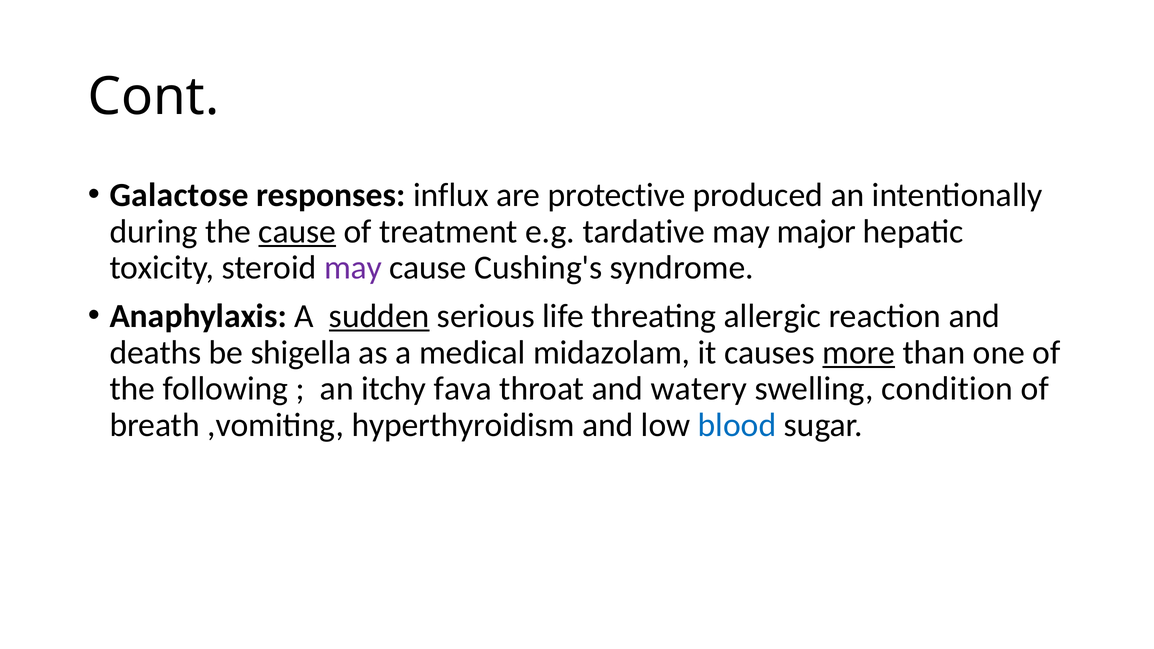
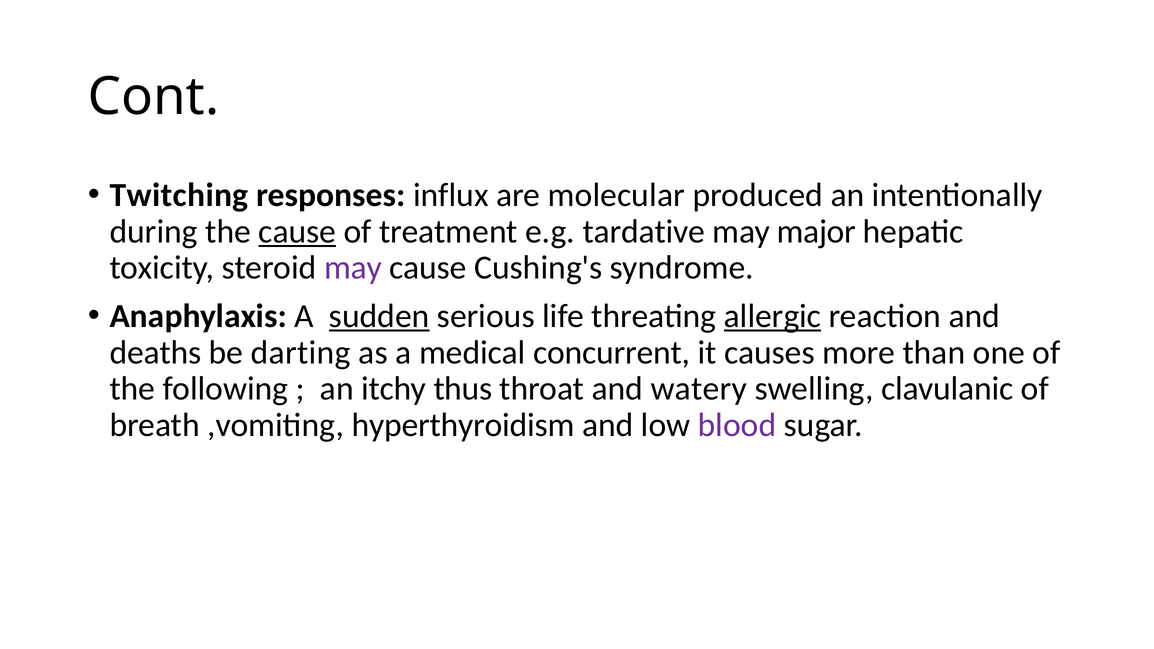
Galactose: Galactose -> Twitching (179, 195)
protective: protective -> molecular (616, 195)
allergic underline: none -> present (772, 316)
shigella: shigella -> darting (301, 353)
midazolam: midazolam -> concurrent (612, 353)
more underline: present -> none (859, 353)
fava: fava -> thus (463, 389)
condition: condition -> clavulanic (947, 389)
blood colour: blue -> purple (737, 425)
